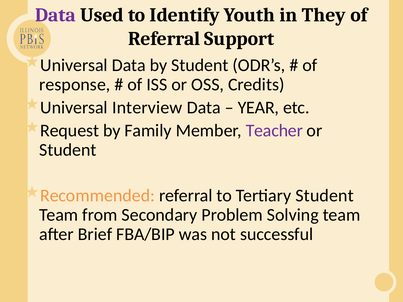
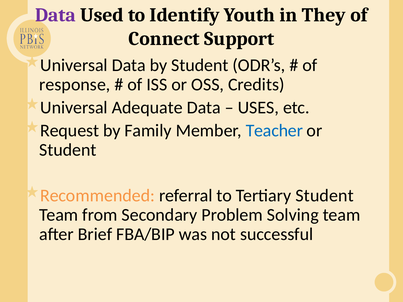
Referral: Referral -> Connect (164, 39)
Interview: Interview -> Adequate (147, 108)
YEAR: YEAR -> USES (258, 108)
Teacher colour: purple -> blue (274, 131)
